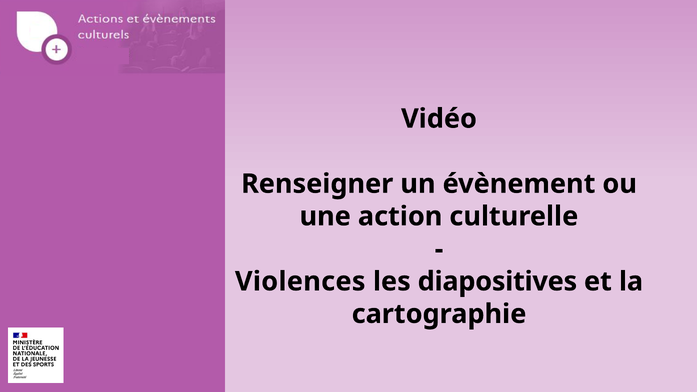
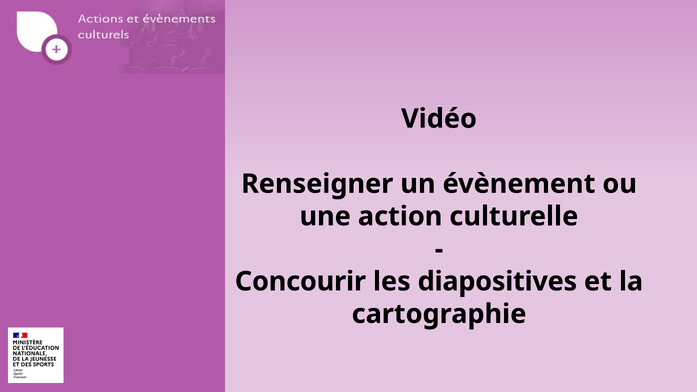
Violences: Violences -> Concourir (300, 282)
